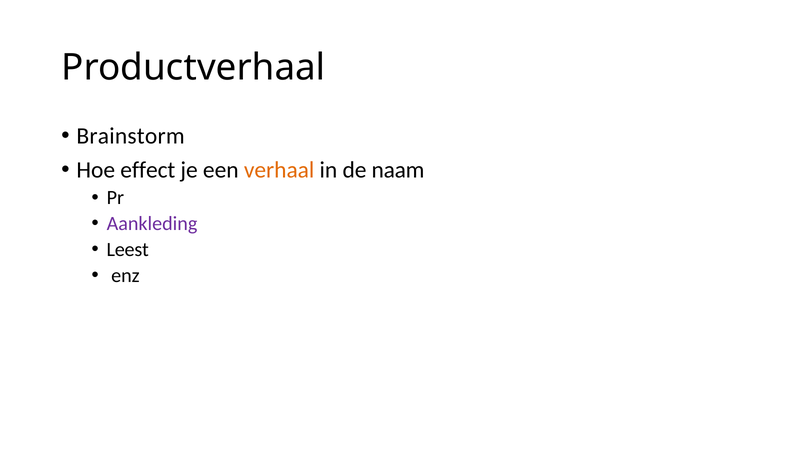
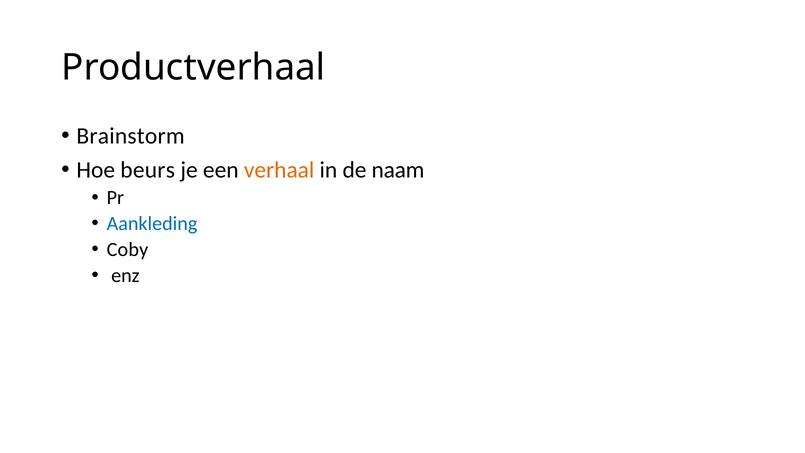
effect: effect -> beurs (148, 170)
Aankleding colour: purple -> blue (152, 224)
Leest: Leest -> Coby (127, 249)
